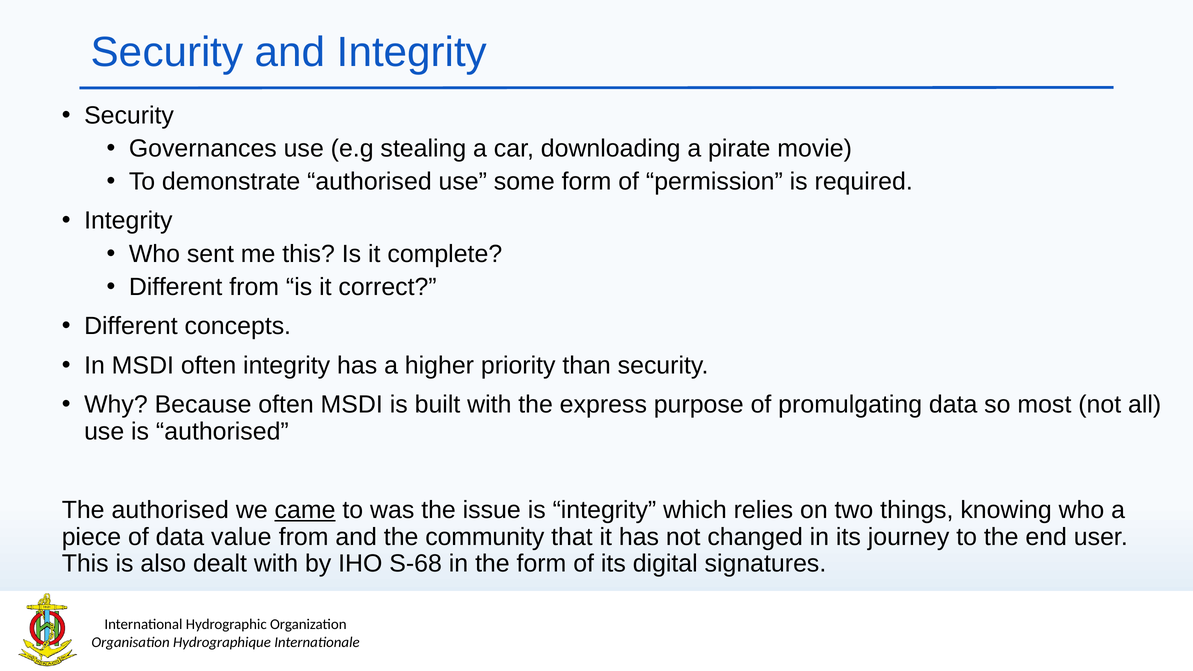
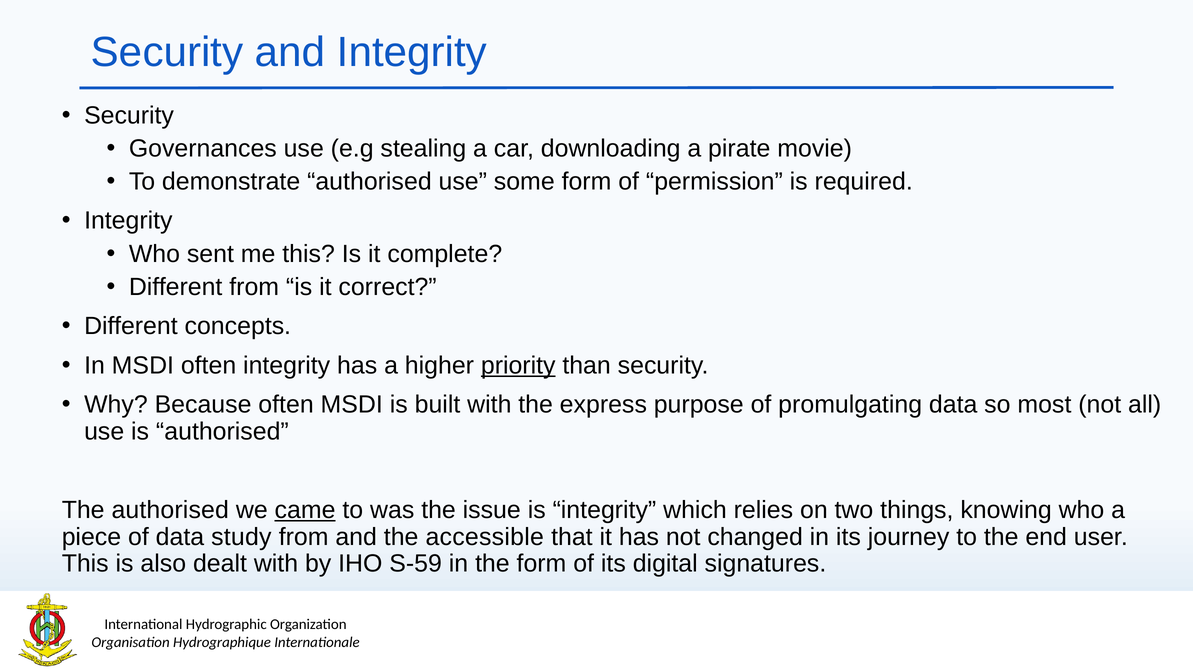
priority underline: none -> present (518, 365)
value: value -> study (241, 537)
community: community -> accessible (485, 537)
S-68: S-68 -> S-59 (416, 564)
